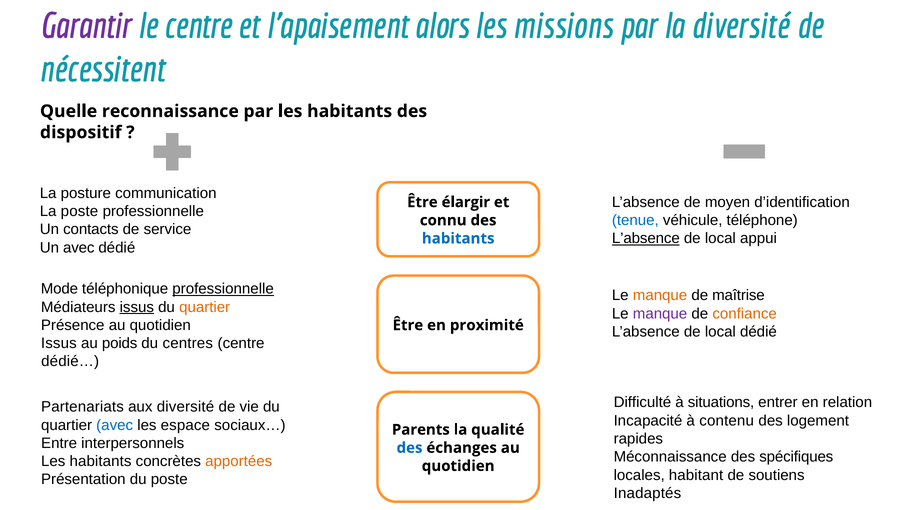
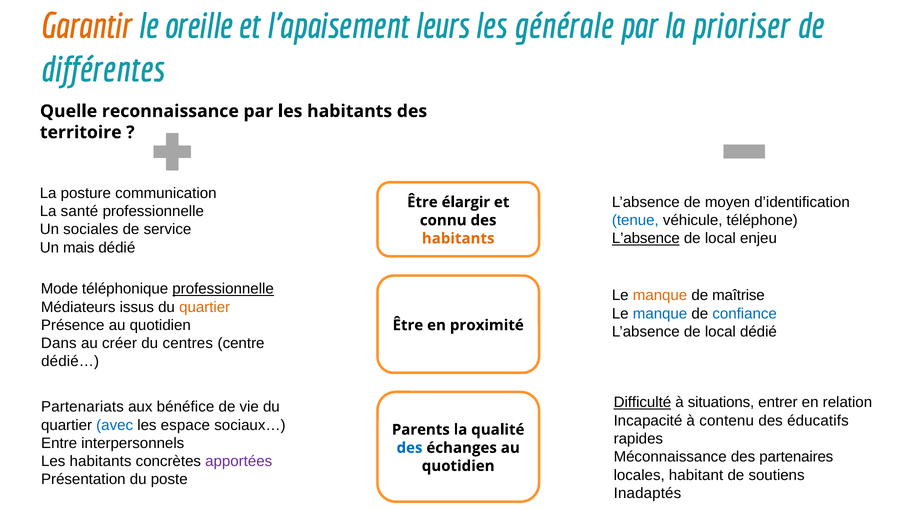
Garantir colour: purple -> orange (86, 26)
le centre: centre -> oreille (198, 26)
alors: alors -> leurs (442, 26)
missions: missions -> générale (563, 26)
la diversité: diversité -> prioriser (741, 26)
nécessitent: nécessitent -> différentes (102, 70)
dispositif: dispositif -> territoire (81, 132)
La poste: poste -> santé (79, 211)
contacts: contacts -> sociales (91, 229)
appui: appui -> enjeu (758, 238)
habitants colour: blue -> orange (458, 238)
Un avec: avec -> mais (79, 247)
issus underline: present -> none (137, 307)
manque colour: purple -> blue (660, 313)
confiance colour: orange -> blue (745, 313)
Issus: Issus -> Dans (59, 343)
poids: poids -> créer (120, 343)
Difficulté underline: none -> present (642, 402)
aux diversité: diversité -> bénéfice (186, 407)
logement: logement -> éducatifs (818, 420)
spécifiques: spécifiques -> partenaires (796, 457)
apportées colour: orange -> purple (239, 461)
